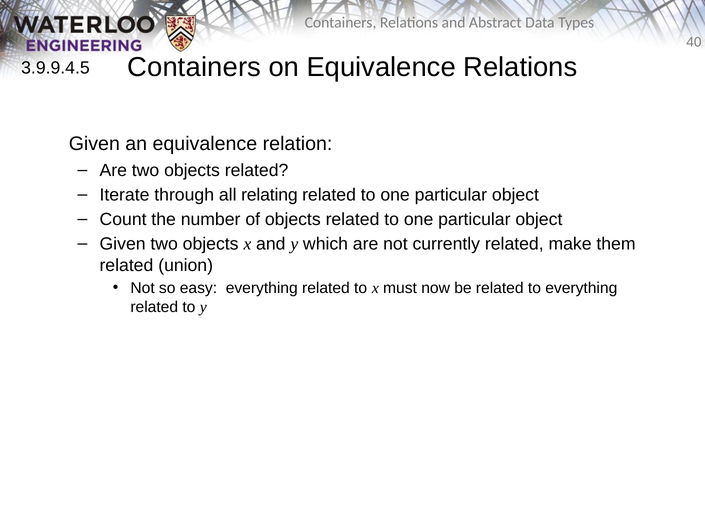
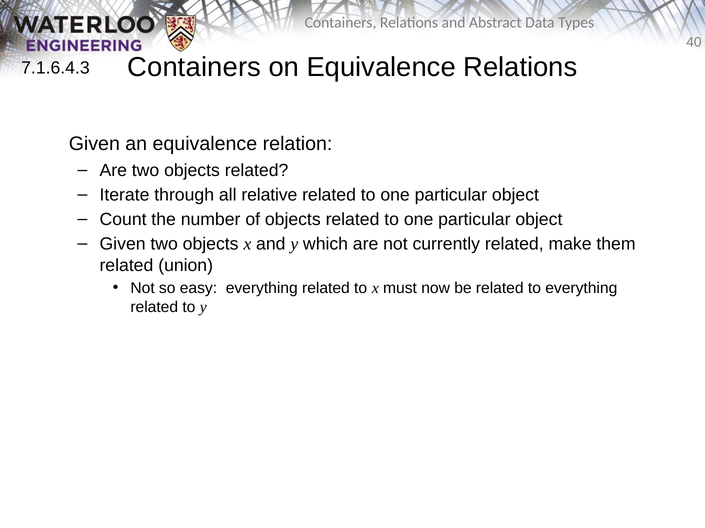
3.9.9.4.5: 3.9.9.4.5 -> 7.1.6.4.3 (55, 68)
relating: relating -> relative (269, 195)
